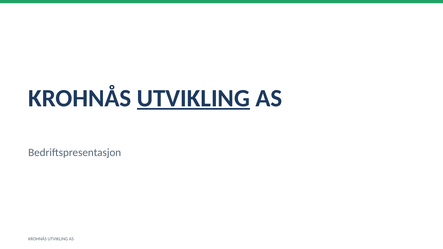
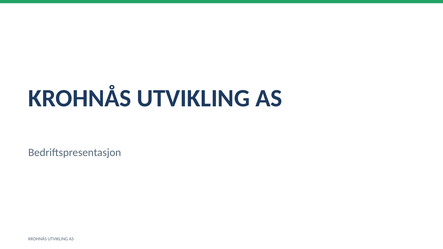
UTVIKLING underline: present -> none (193, 98)
